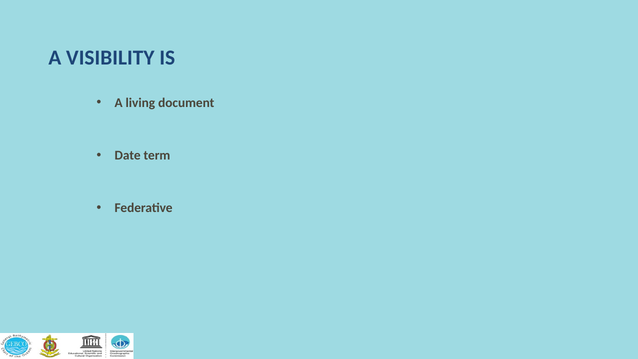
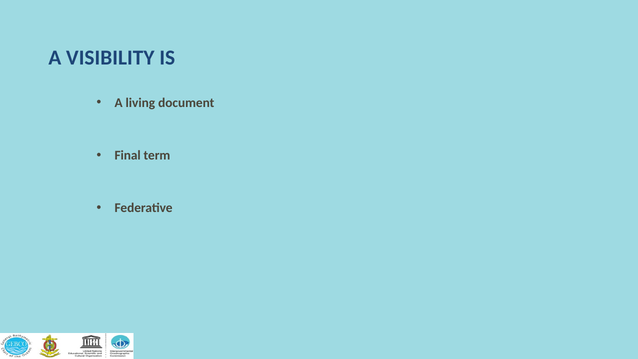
Date: Date -> Final (128, 155)
